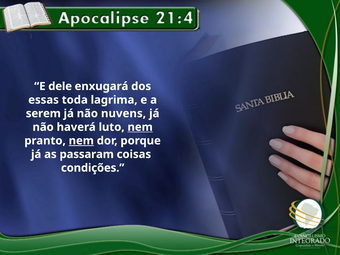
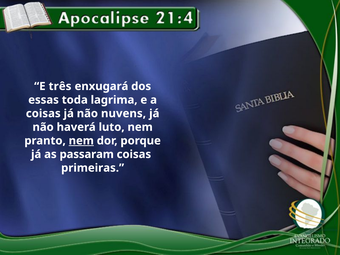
dele: dele -> três (60, 86)
serem: serem -> coisas (43, 113)
nem underline: present -> none (140, 127)
condições: condições -> primeiras (93, 168)
